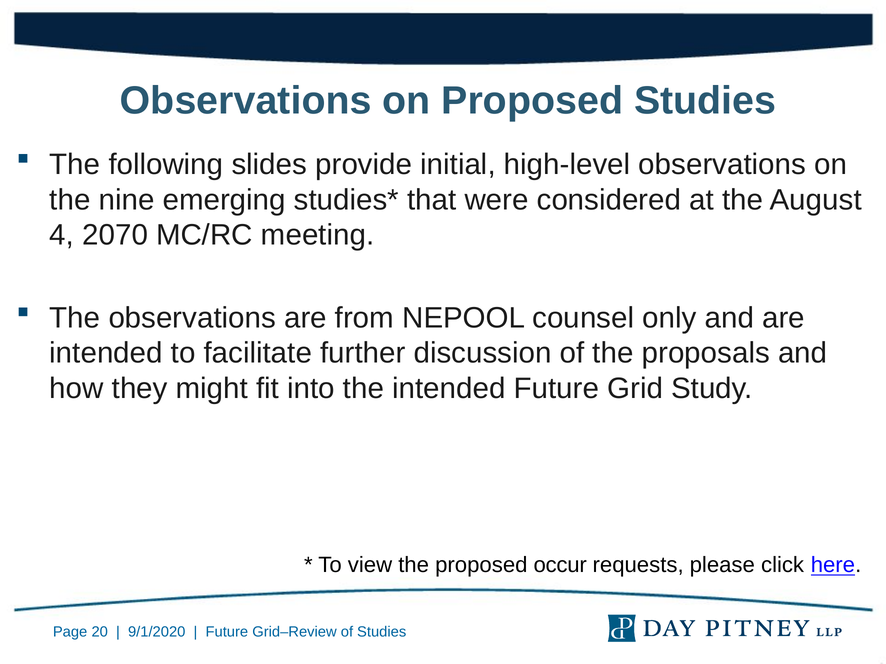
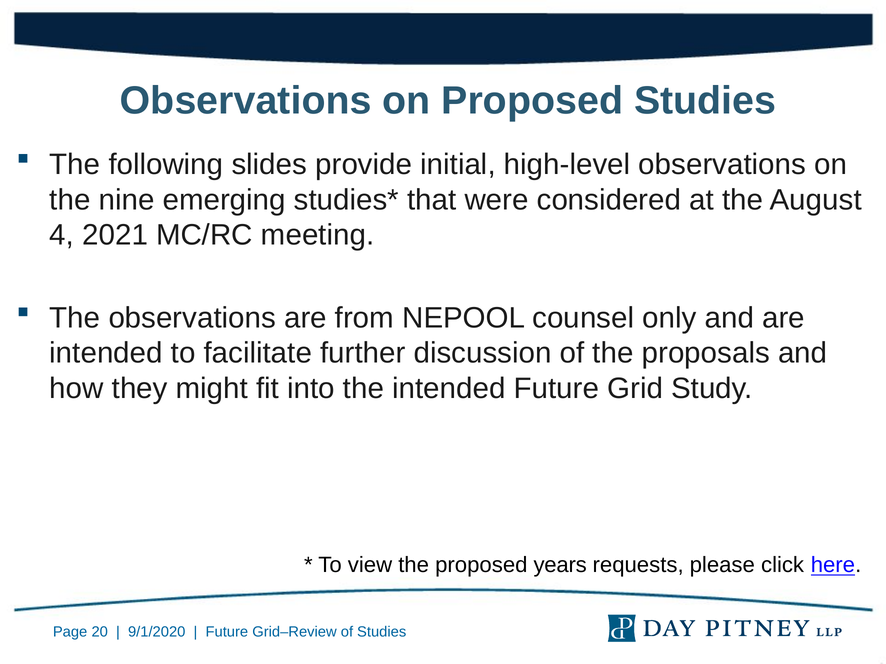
2070: 2070 -> 2021 (115, 235)
occur: occur -> years (560, 566)
